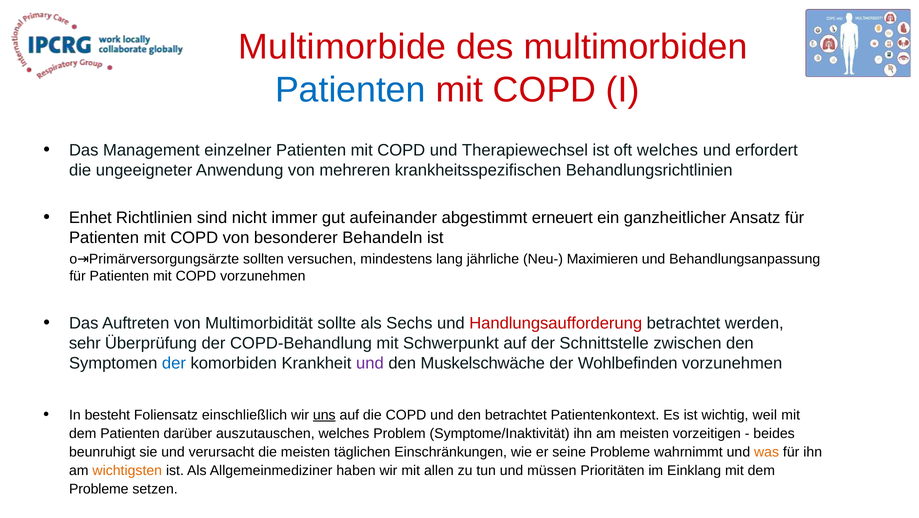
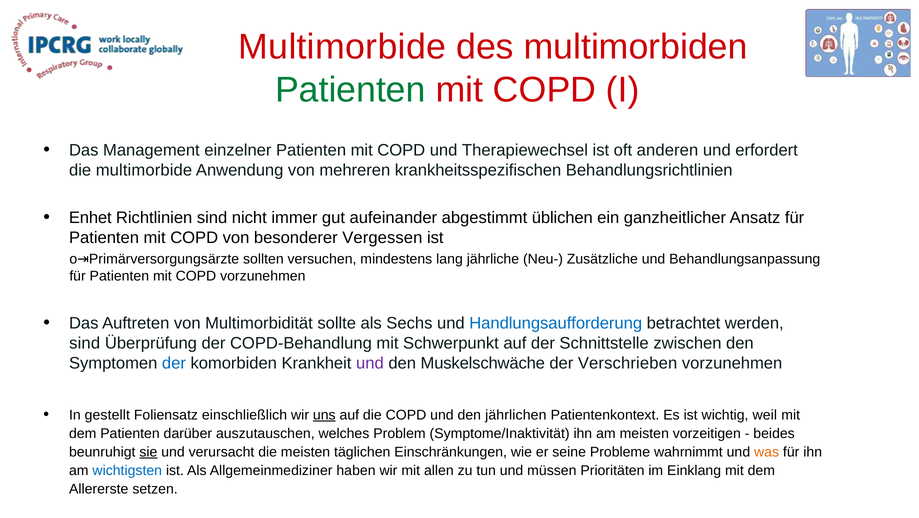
Patienten colour: blue -> green (350, 90)
oft welches: welches -> anderen (668, 150)
die ungeeigneter: ungeeigneter -> multimorbide (144, 170)
erneuert: erneuert -> üblichen (562, 217)
Behandeln: Behandeln -> Vergessen (382, 237)
Maximieren: Maximieren -> Zusätzliche (602, 259)
Handlungsaufforderung colour: red -> blue (556, 323)
sehr: sehr -> sind (85, 343)
Wohlbefinden: Wohlbefinden -> Verschrieben (628, 363)
besteht: besteht -> gestellt (107, 415)
den betrachtet: betrachtet -> jährlichen (516, 415)
sie underline: none -> present (148, 452)
wichtigsten colour: orange -> blue (127, 470)
Probleme: Probleme -> Allererste (99, 489)
